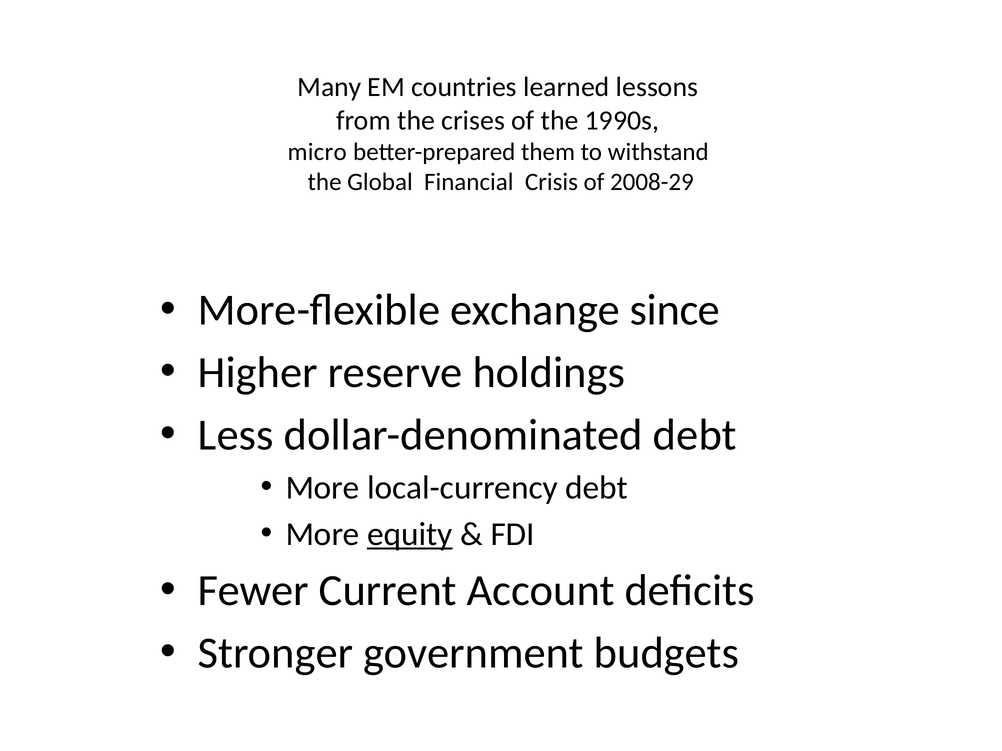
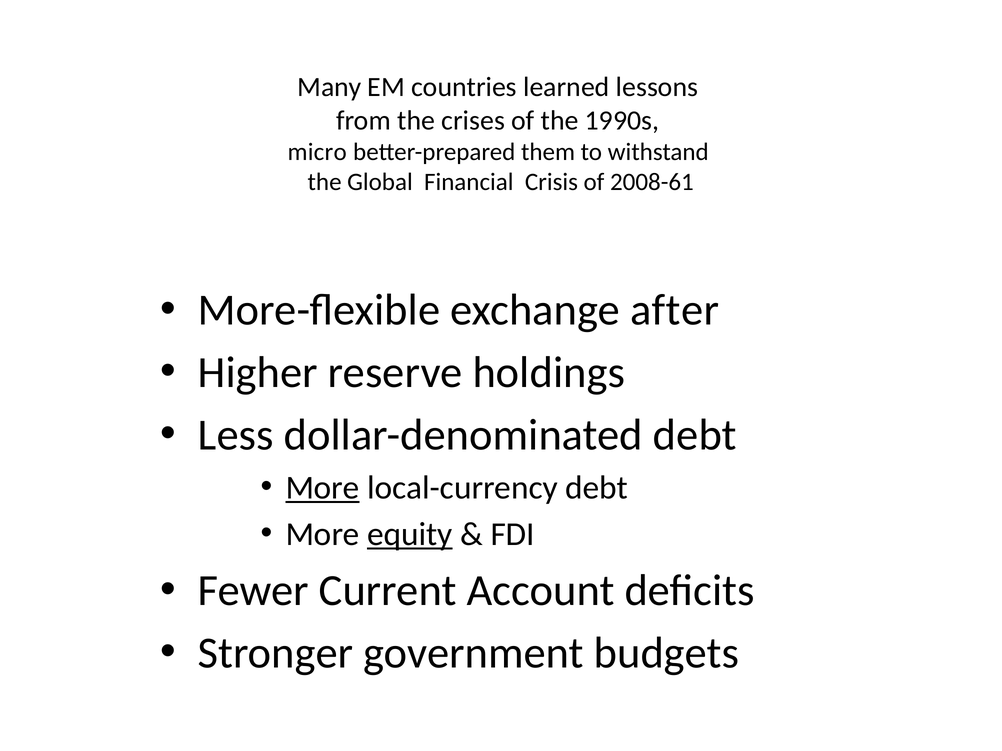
2008-29: 2008-29 -> 2008-61 (652, 182)
since: since -> after (675, 310)
More underline: none -> present (323, 488)
